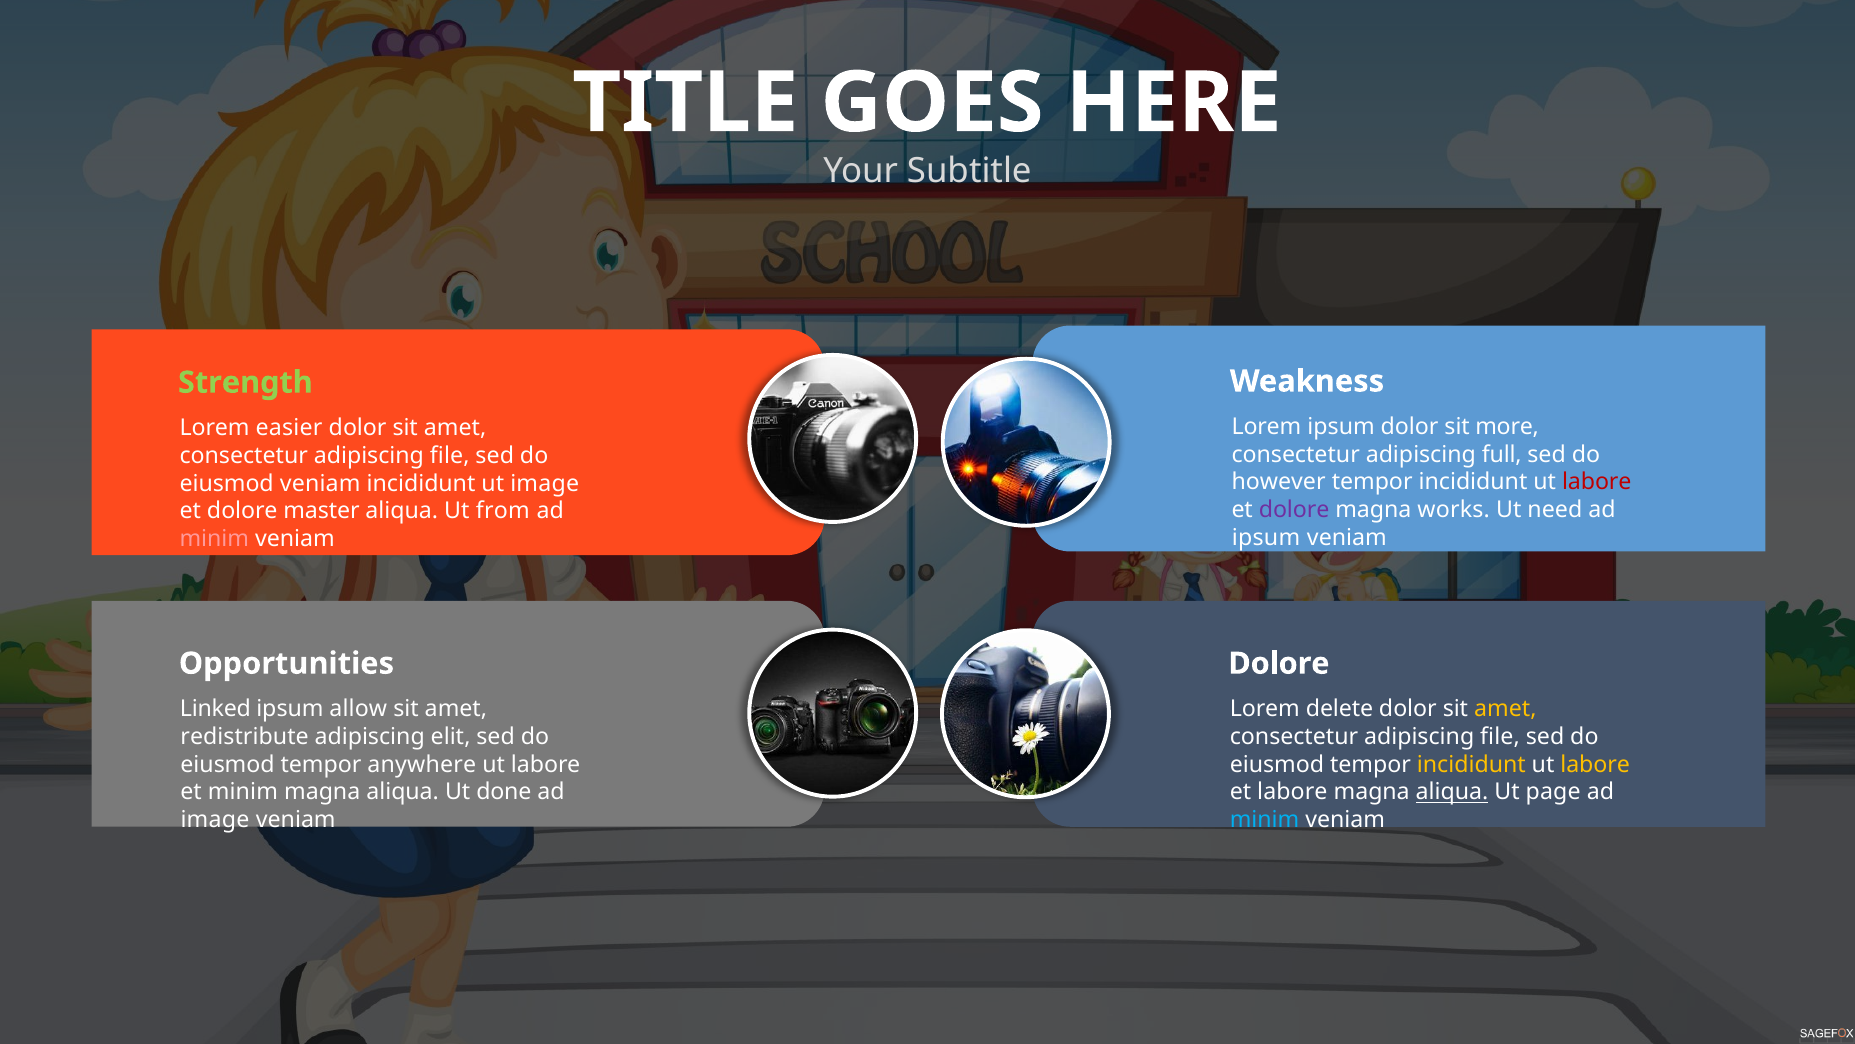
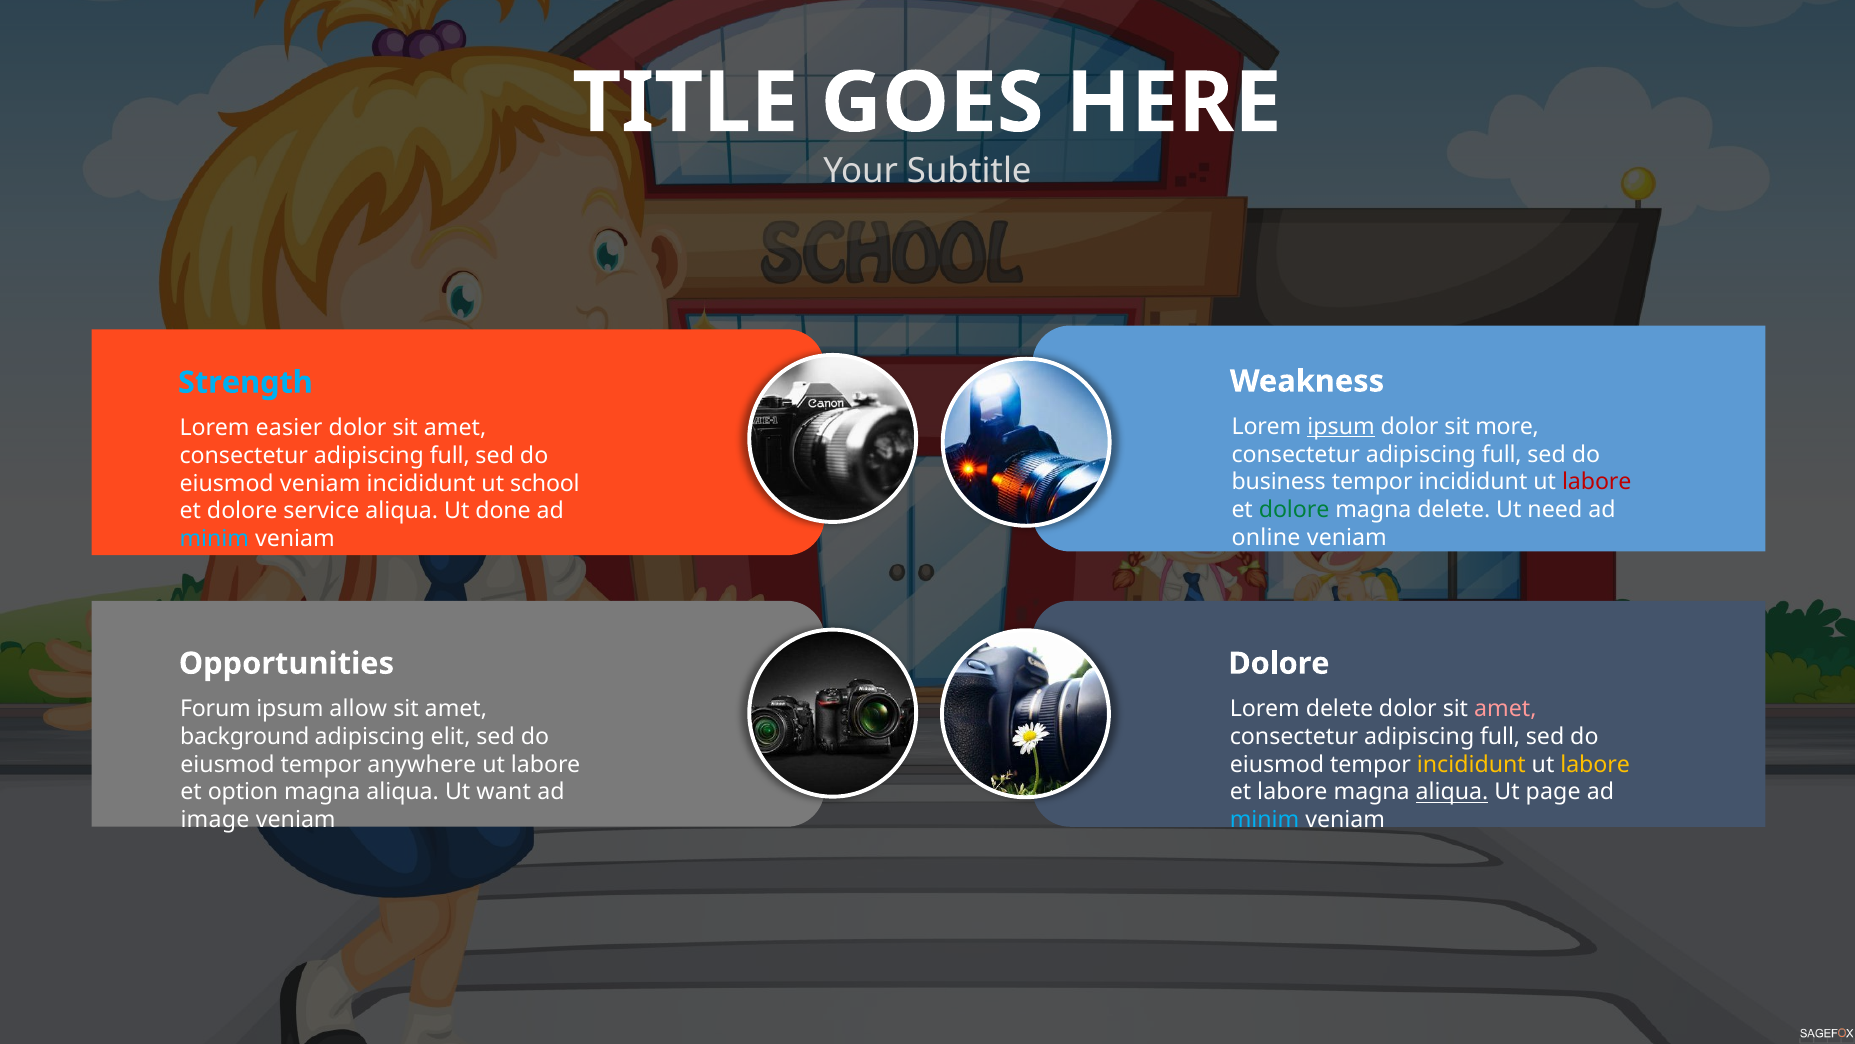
Strength colour: light green -> light blue (245, 382)
ipsum underline: none -> present (1341, 426)
file: file -> full (450, 455)
however: however -> business (1279, 482)
ut image: image -> school (545, 483)
dolore colour: purple -> green (1294, 510)
magna works: works -> delete (1454, 510)
master: master -> service (321, 511)
from: from -> done (503, 511)
ipsum: ipsum -> online (1266, 538)
minim colour: pink -> light blue (214, 539)
Linked: Linked -> Forum (215, 708)
amet colour: yellow -> pink (1505, 708)
redistribute: redistribute -> background (245, 736)
file: file -> full (1500, 736)
et minim: minim -> option (243, 792)
done: done -> want (504, 792)
